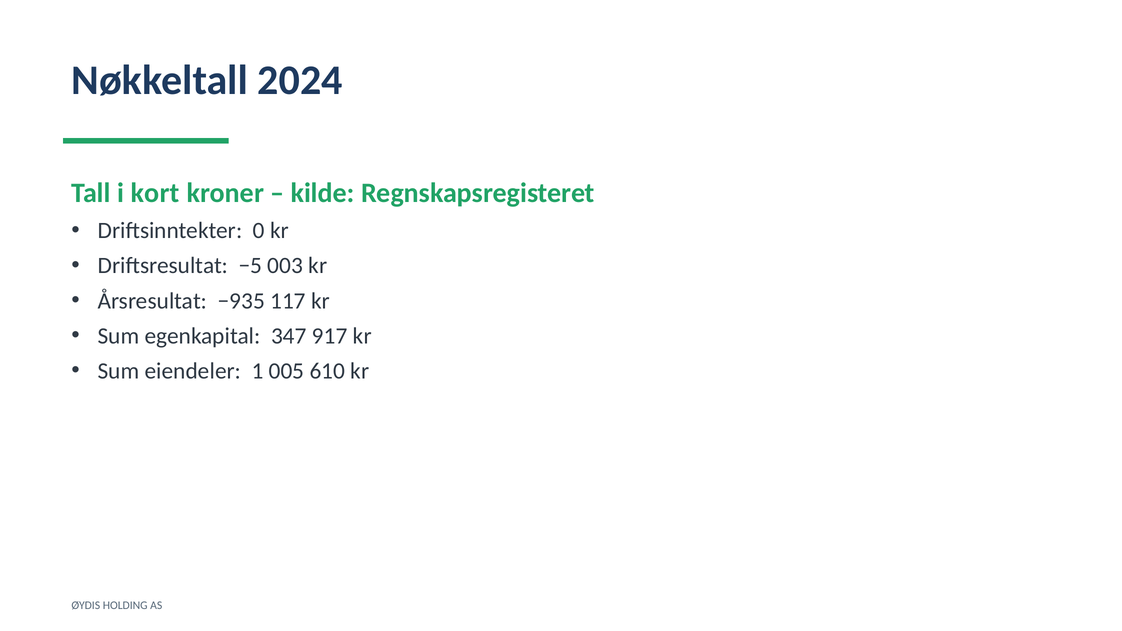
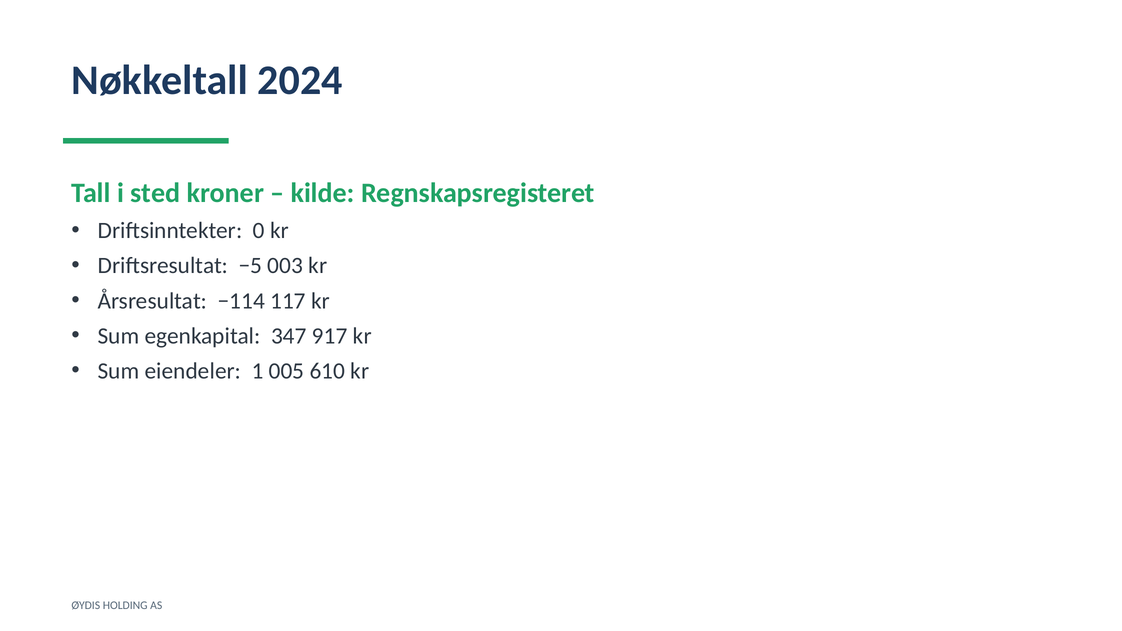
kort: kort -> sted (155, 193)
−935: −935 -> −114 (241, 301)
